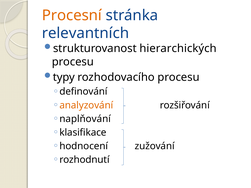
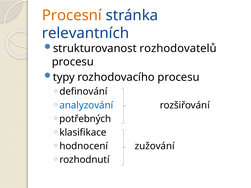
hierarchických: hierarchických -> rozhodovatelů (178, 48)
analyzování colour: orange -> blue (86, 105)
naplňování: naplňování -> potřebných (85, 119)
